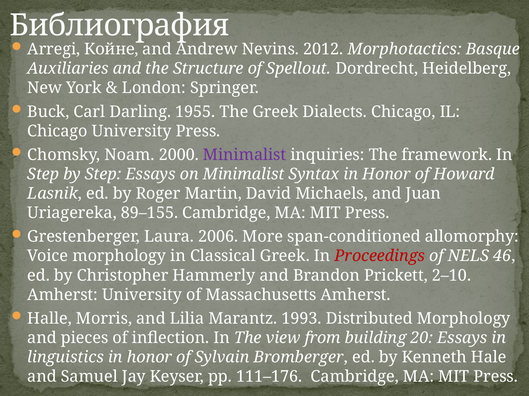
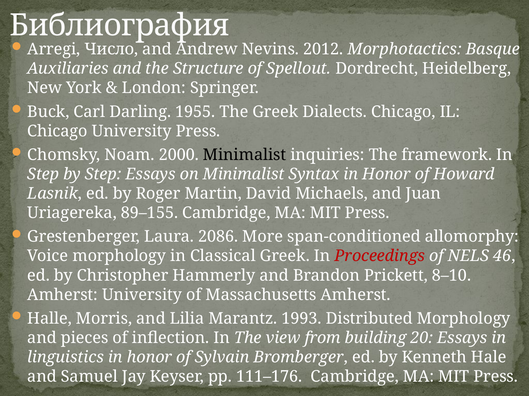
Койне: Койне -> Число (111, 49)
Minimalist colour: purple -> black (245, 155)
2006: 2006 -> 2086 (218, 237)
2–10: 2–10 -> 8–10 (451, 276)
